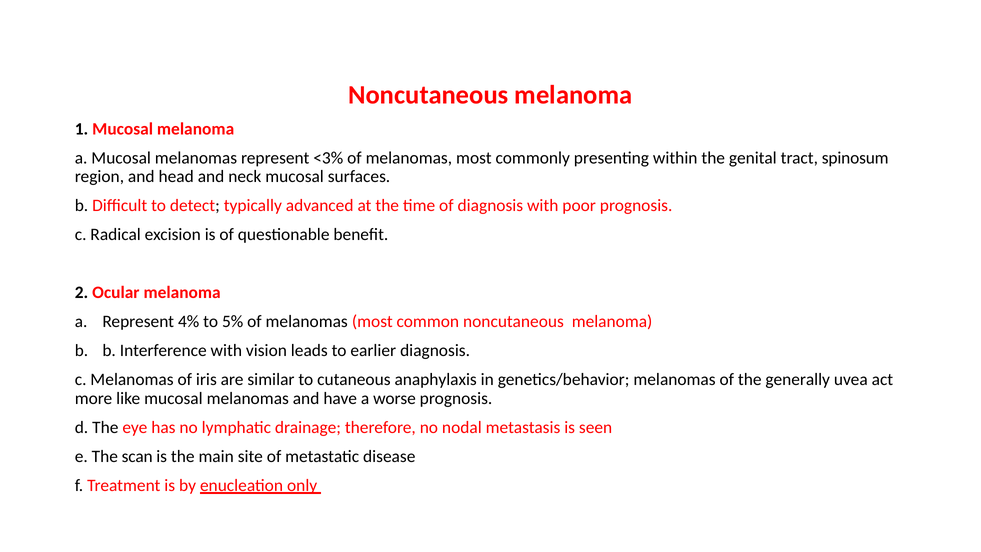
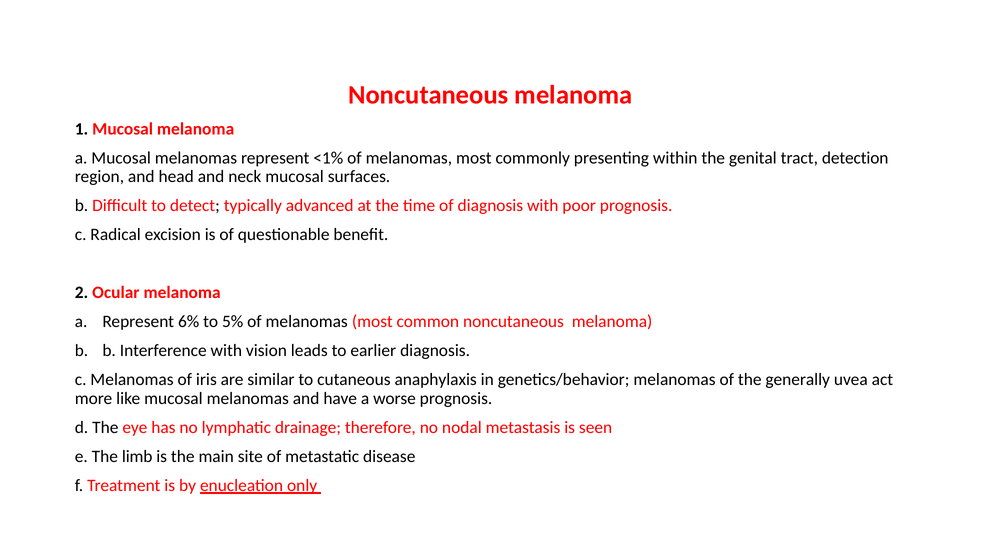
<3%: <3% -> <1% (328, 158)
spinosum: spinosum -> detection (855, 158)
4%: 4% -> 6% (189, 321)
scan: scan -> limb (137, 456)
